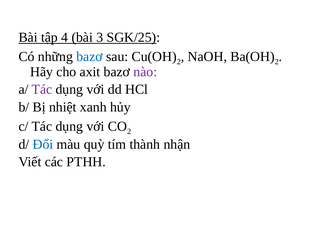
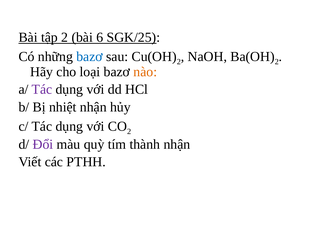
tập 4: 4 -> 2 (65, 37)
3: 3 -> 6 (100, 37)
axit: axit -> loại (90, 72)
nào colour: purple -> orange (145, 72)
nhiệt xanh: xanh -> nhận (93, 107)
Đổi colour: blue -> purple (43, 144)
